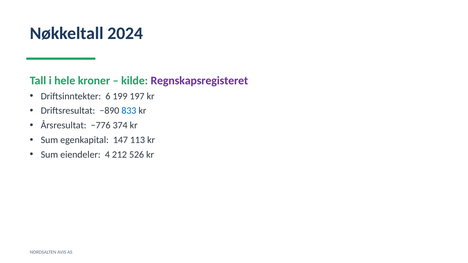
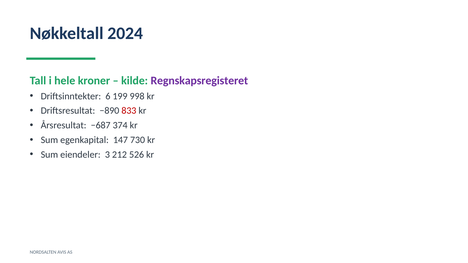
197: 197 -> 998 (137, 96)
833 colour: blue -> red (129, 111)
−776: −776 -> −687 (101, 126)
113: 113 -> 730 (138, 140)
4: 4 -> 3 (107, 155)
